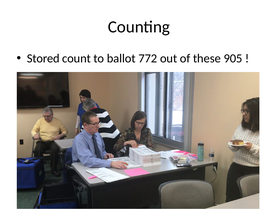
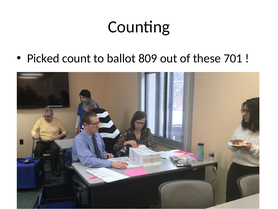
Stored: Stored -> Picked (43, 58)
772: 772 -> 809 (148, 58)
905: 905 -> 701 (233, 58)
